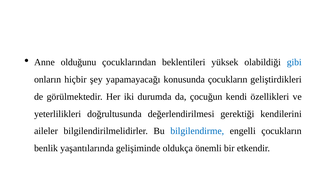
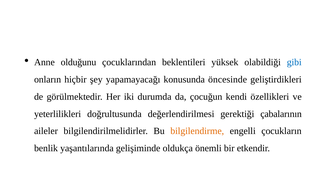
konusunda çocukların: çocukların -> öncesinde (228, 79)
kendilerini: kendilerini -> çabalarının (281, 114)
bilgilendirme colour: blue -> orange (197, 131)
